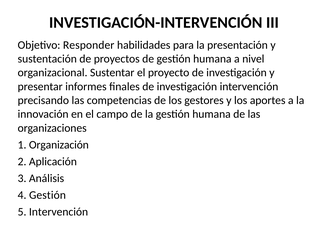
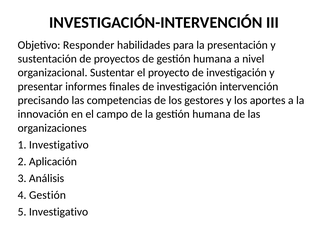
1 Organización: Organización -> Investigativo (59, 145)
5 Intervención: Intervención -> Investigativo (59, 212)
